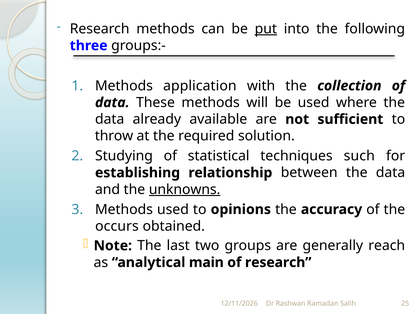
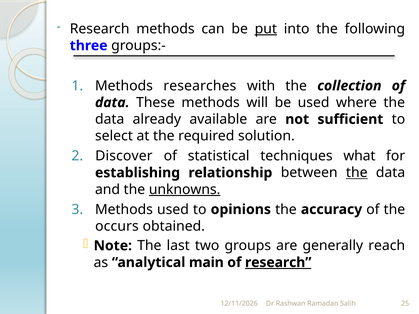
application: application -> researches (200, 86)
throw: throw -> select (114, 136)
Studying: Studying -> Discover (124, 156)
such: such -> what (359, 156)
the underline: none -> present (357, 173)
research underline: none -> present (278, 263)
